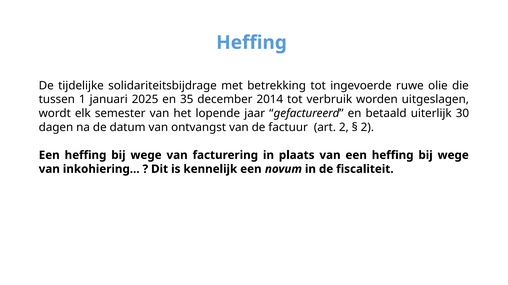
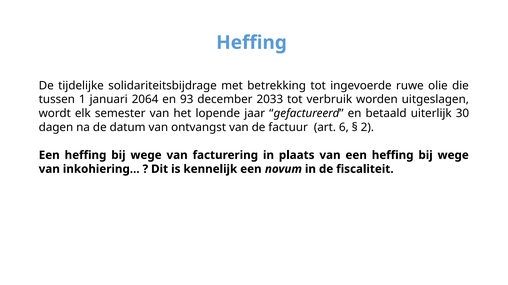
2025: 2025 -> 2064 (145, 100)
35: 35 -> 93 (187, 100)
2014: 2014 -> 2033 (270, 100)
art 2: 2 -> 6 (344, 128)
